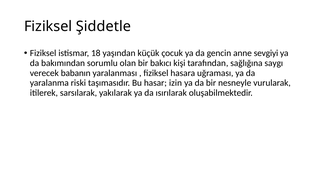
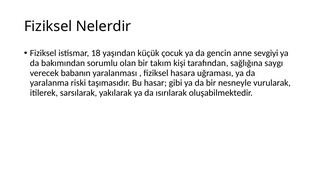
Şiddetle: Şiddetle -> Nelerdir (104, 26)
bakıcı: bakıcı -> takım (161, 63)
izin: izin -> gibi (176, 83)
